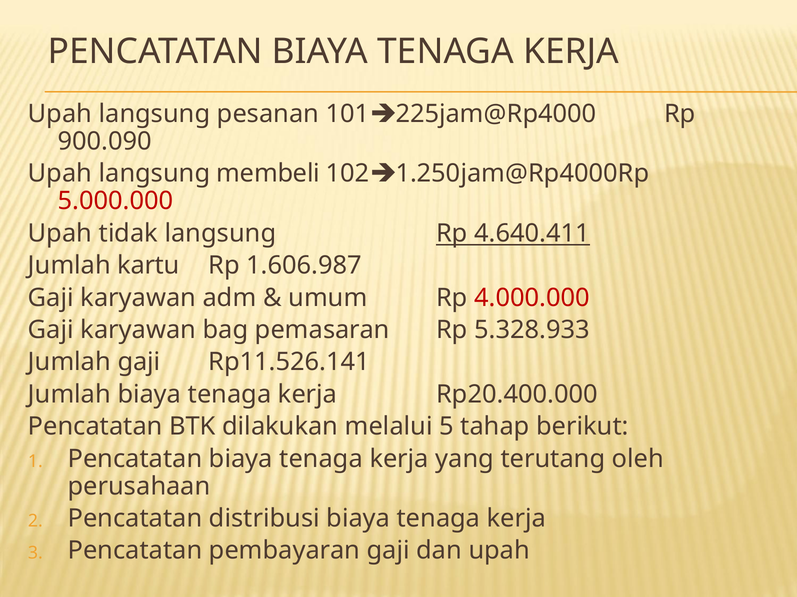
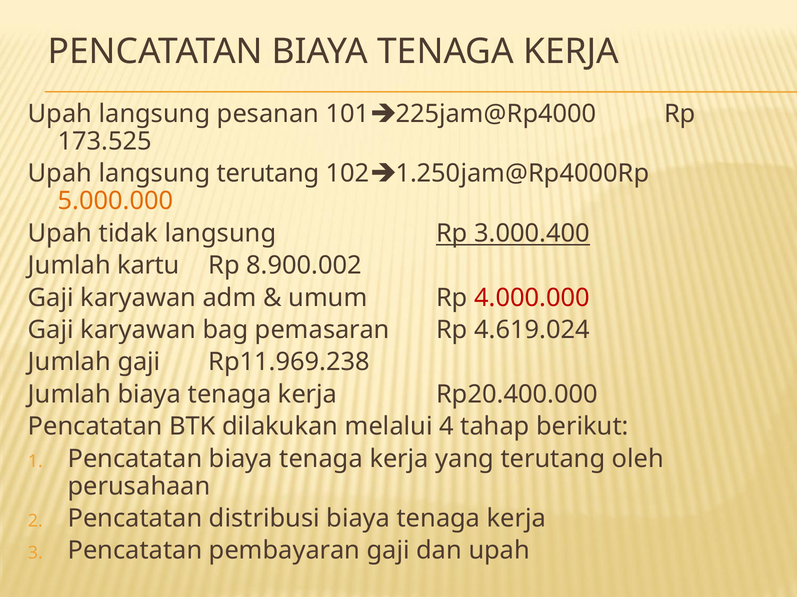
900.090: 900.090 -> 173.525 (105, 141)
langsung membeli: membeli -> terutang (268, 174)
5.000.000 colour: red -> orange (116, 201)
4.640.411: 4.640.411 -> 3.000.400 (532, 233)
1.606.987: 1.606.987 -> 8.900.002 (304, 266)
5.328.933: 5.328.933 -> 4.619.024 (532, 330)
Rp11.526.141: Rp11.526.141 -> Rp11.969.238 (289, 363)
5: 5 -> 4 (447, 427)
